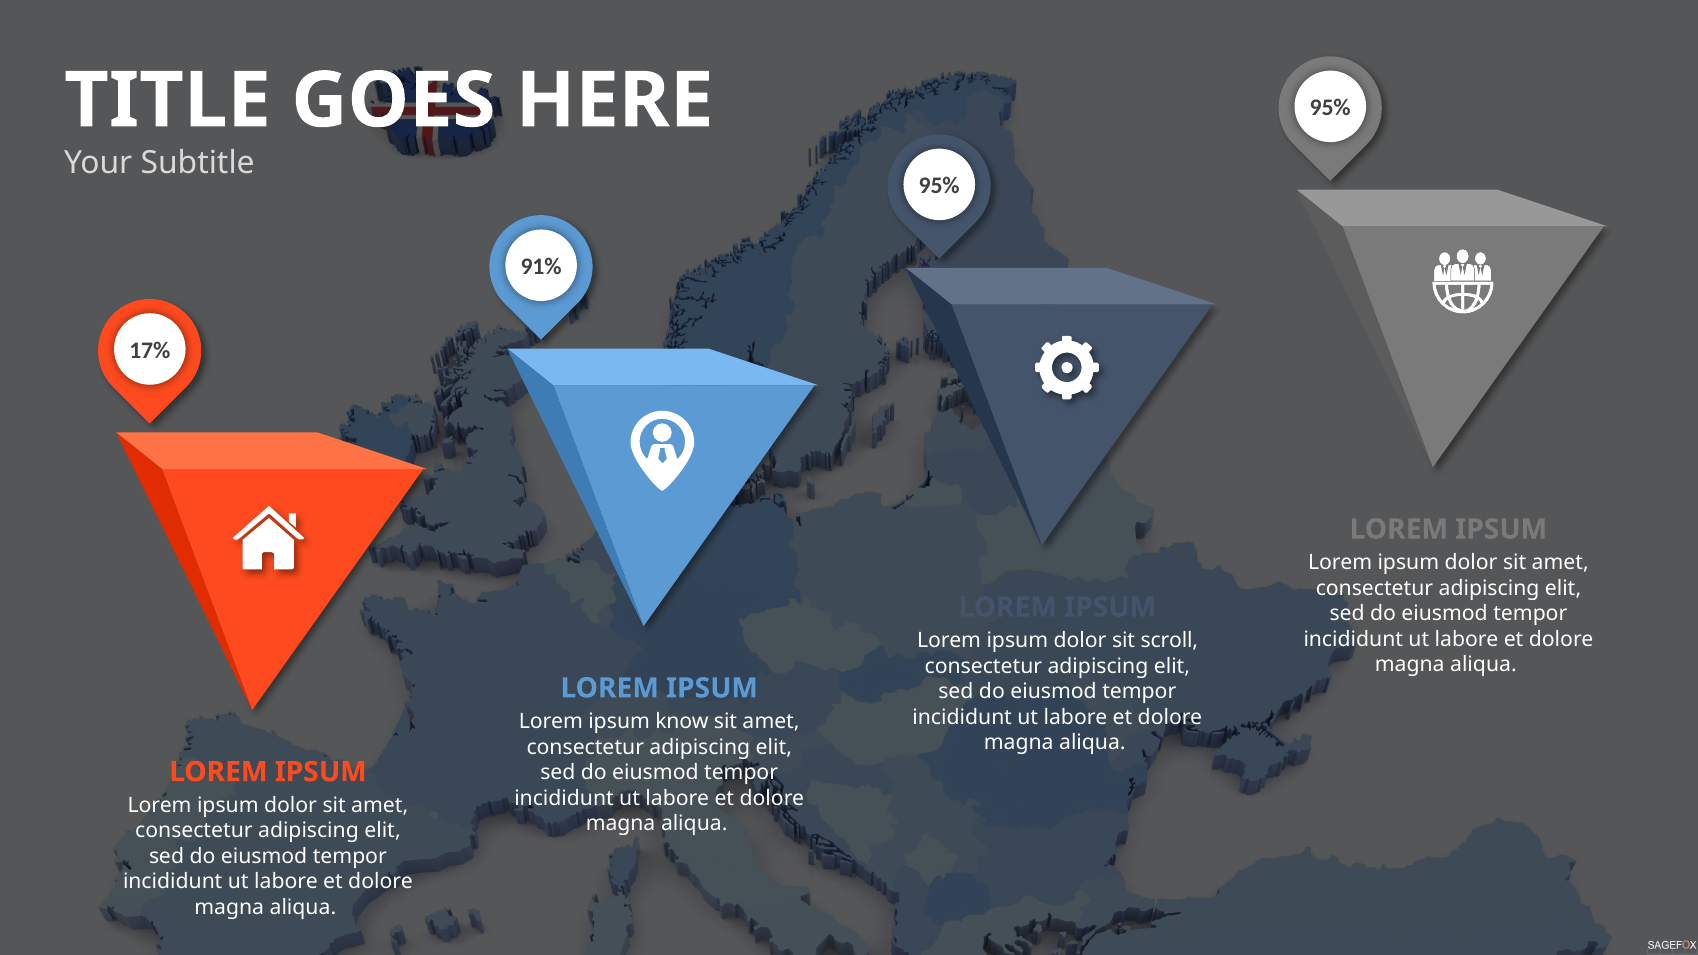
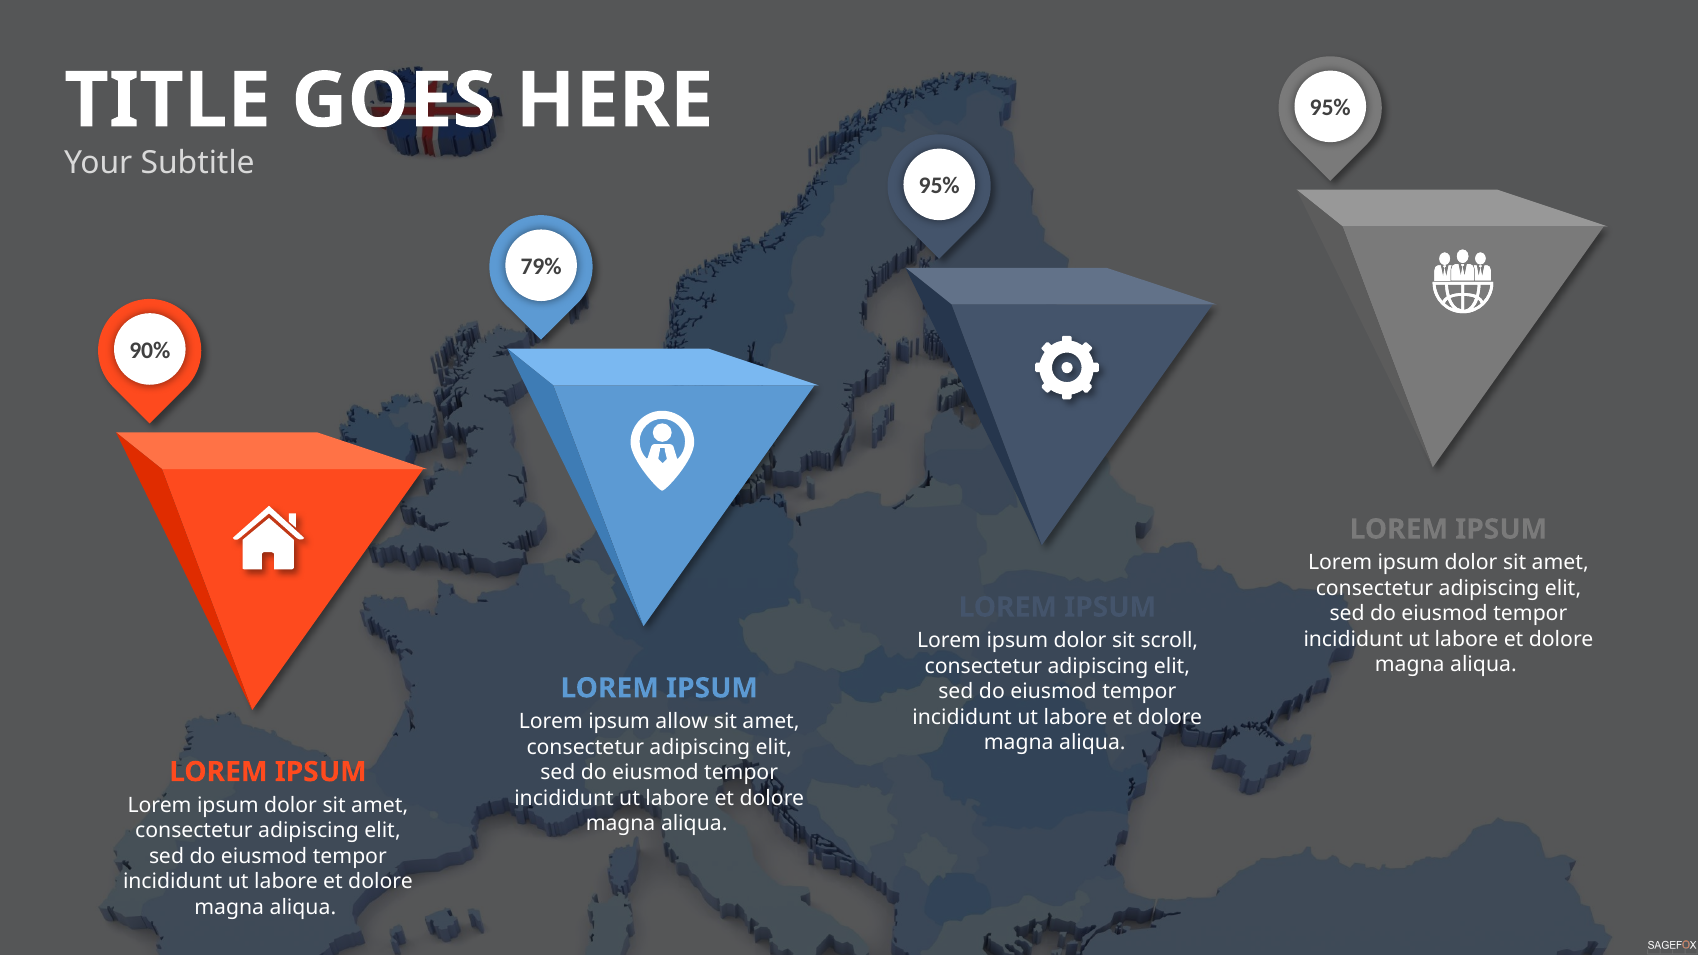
91%: 91% -> 79% (541, 267)
17%: 17% -> 90% (150, 351)
know: know -> allow (682, 722)
